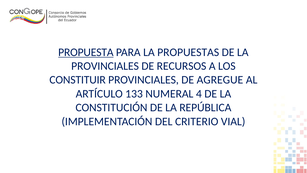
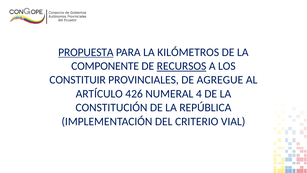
PROPUESTAS: PROPUESTAS -> KILÓMETROS (188, 52)
PROVINCIALES: PROVINCIALES -> COMPONENTE (105, 66)
RECURSOS underline: none -> present (182, 66)
133: 133 -> 426 (134, 94)
